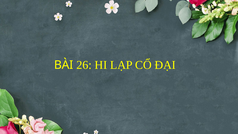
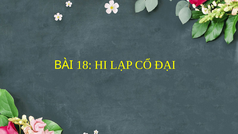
26: 26 -> 18 (84, 65)
